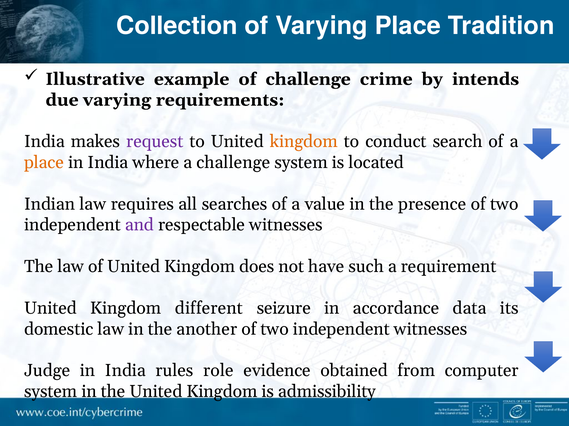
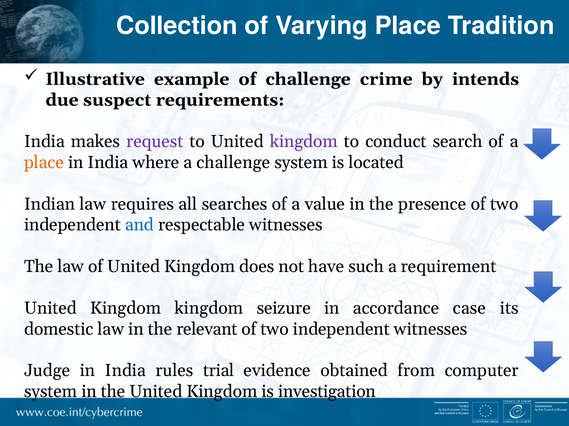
due varying: varying -> suspect (117, 100)
kingdom colour: orange -> purple (304, 142)
and colour: purple -> blue (139, 225)
Kingdom different: different -> kingdom (209, 309)
data: data -> case (470, 309)
another: another -> relevant (207, 330)
role: role -> trial (219, 371)
admissibility: admissibility -> investigation (327, 392)
